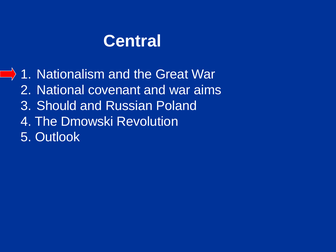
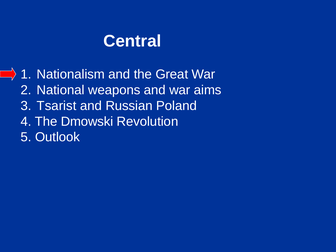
covenant: covenant -> weapons (114, 90)
Should: Should -> Tsarist (57, 106)
